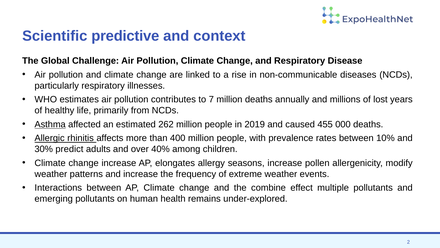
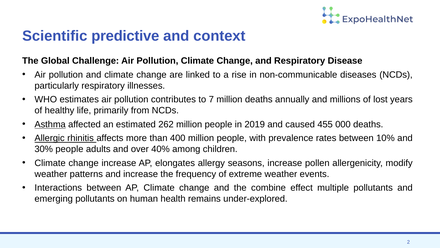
30% predict: predict -> people (69, 149)
